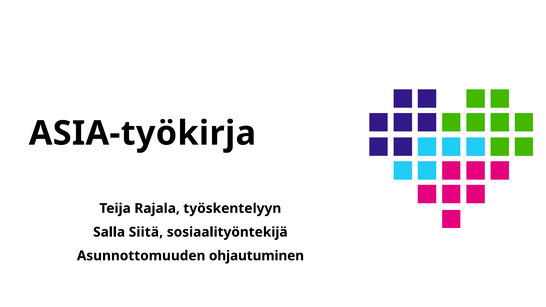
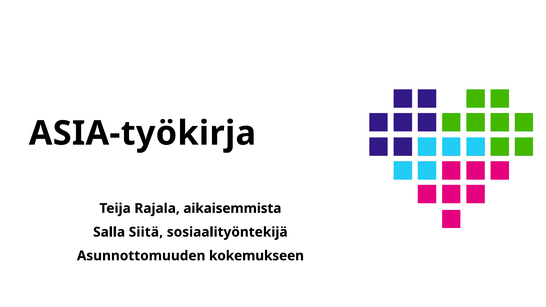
työskentelyyn: työskentelyyn -> aikaisemmista (232, 208)
ohjautuminen: ohjautuminen -> kokemukseen (256, 256)
